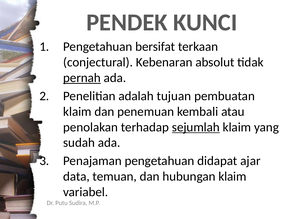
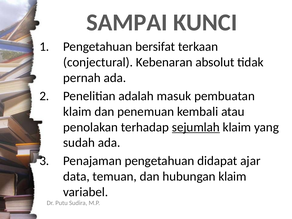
PENDEK: PENDEK -> SAMPAI (127, 22)
pernah underline: present -> none (82, 78)
tujuan: tujuan -> masuk (174, 96)
